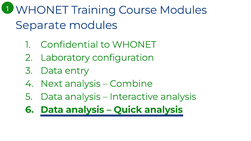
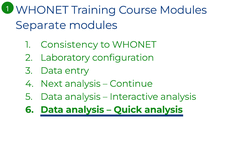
Confidential: Confidential -> Consistency (69, 45)
Combine: Combine -> Continue (131, 84)
